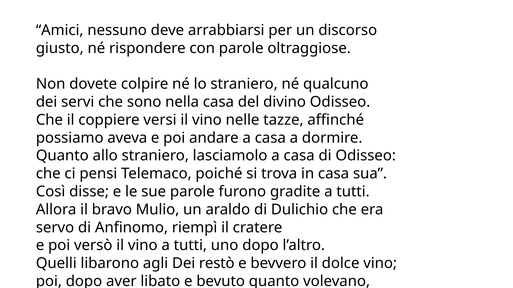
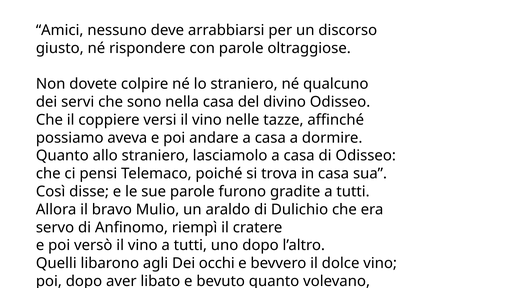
restò: restò -> occhi (217, 264)
